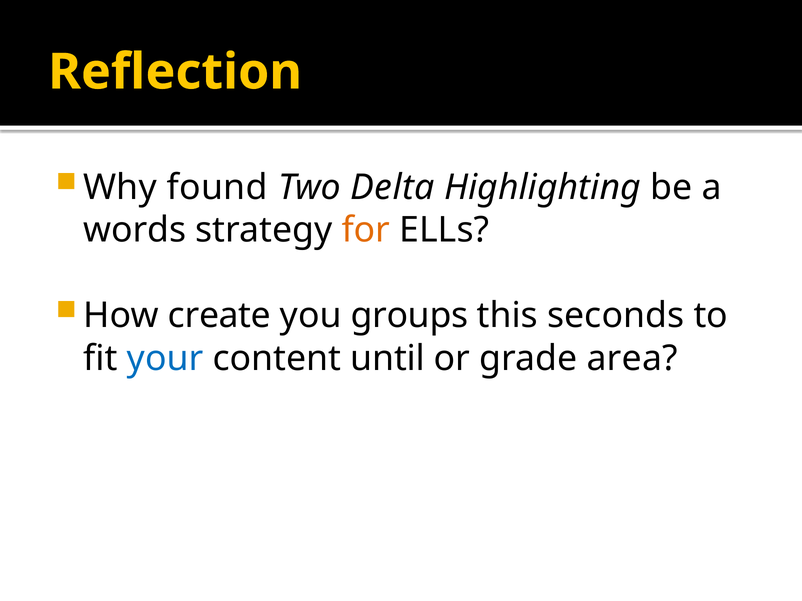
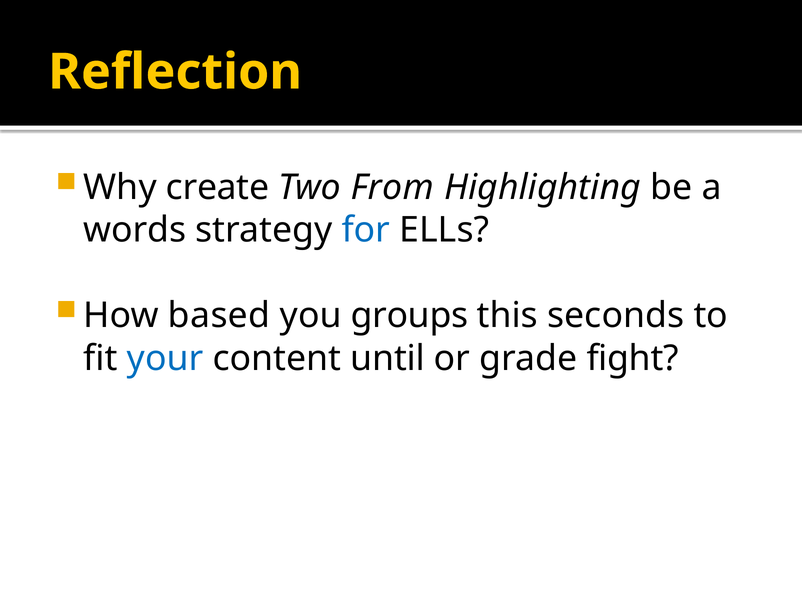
found: found -> create (218, 188)
Delta: Delta -> From (392, 188)
for colour: orange -> blue (366, 230)
create: create -> based (219, 316)
area: area -> fight (633, 359)
